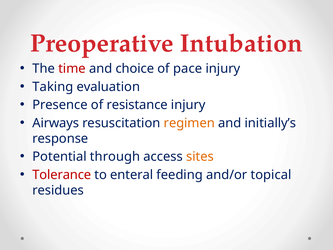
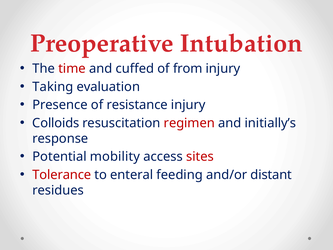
choice: choice -> cuffed (135, 69)
pace: pace -> from (188, 69)
Airways: Airways -> Colloids (56, 123)
regimen colour: orange -> red (189, 123)
through: through -> mobility (115, 157)
sites colour: orange -> red (200, 157)
topical: topical -> distant (271, 175)
